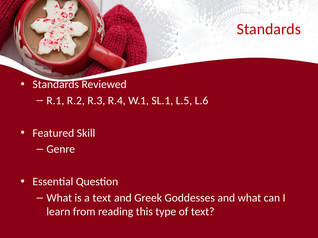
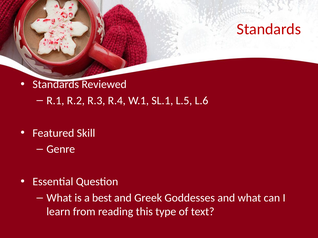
a text: text -> best (102, 198)
